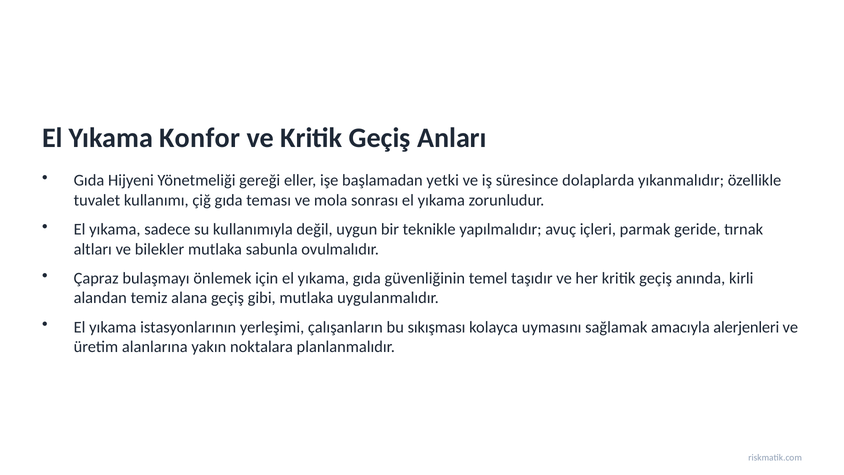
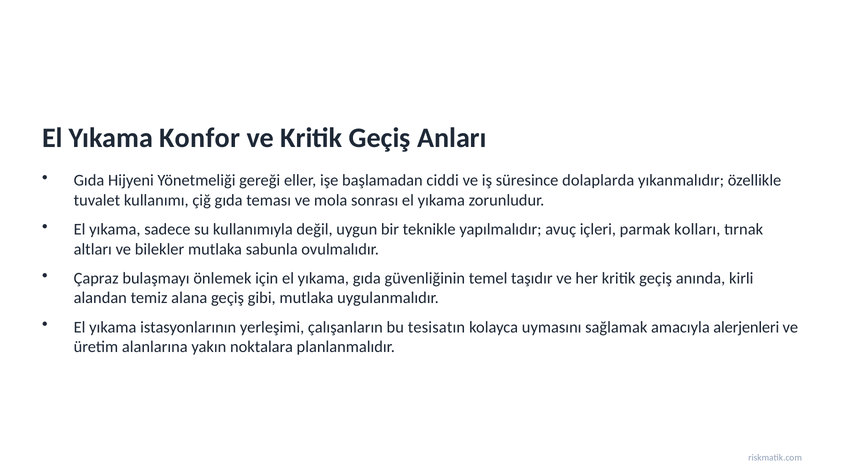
yetki: yetki -> ciddi (443, 180)
geride: geride -> kolları (697, 229)
sıkışması: sıkışması -> tesisatın (436, 327)
